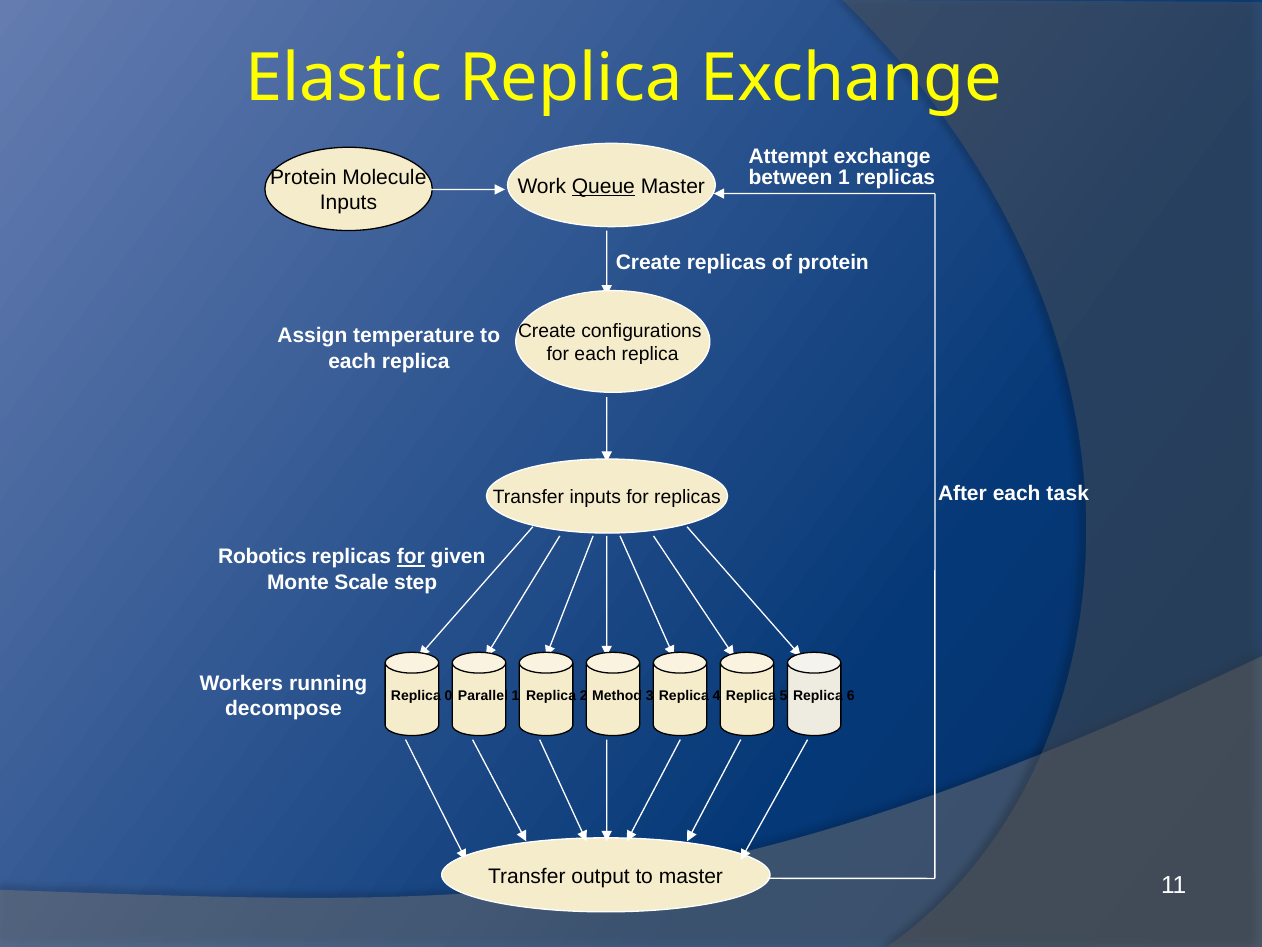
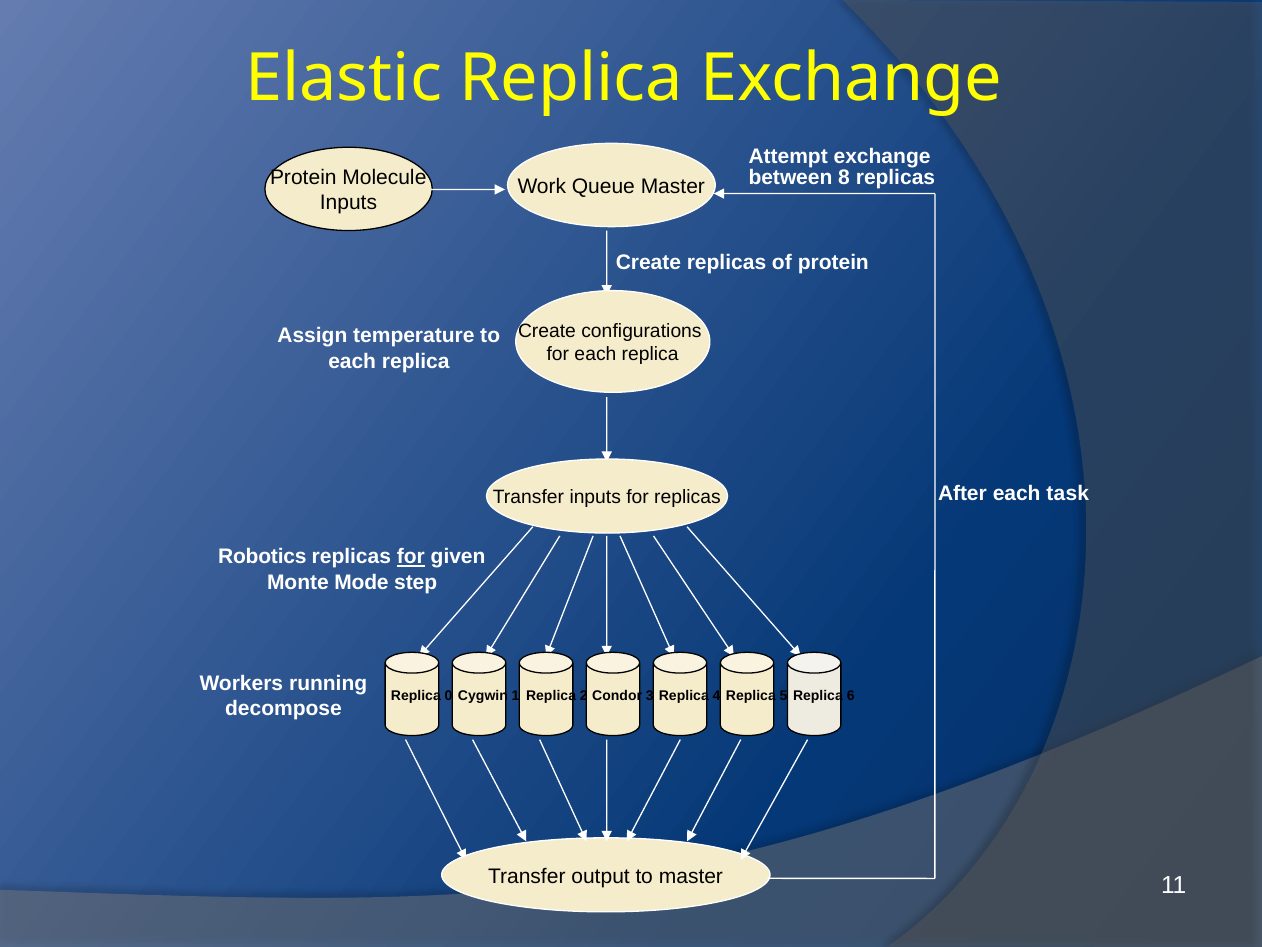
between 1: 1 -> 8 (844, 178)
Queue underline: present -> none (603, 186)
Scale: Scale -> Mode (361, 582)
Parallel: Parallel -> Cygwin (483, 695)
Method: Method -> Condor (617, 695)
